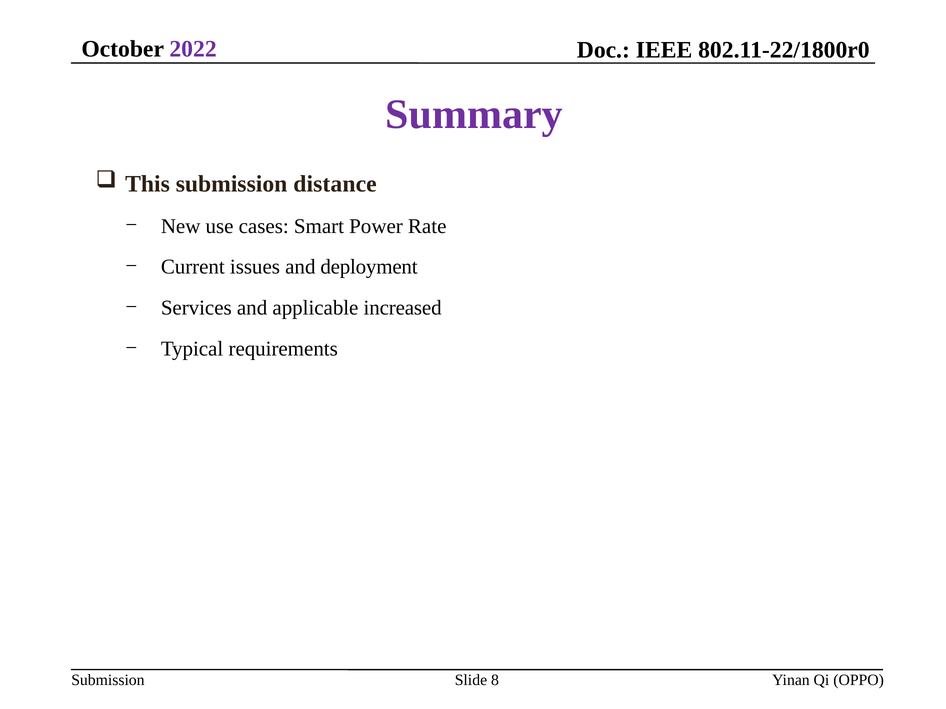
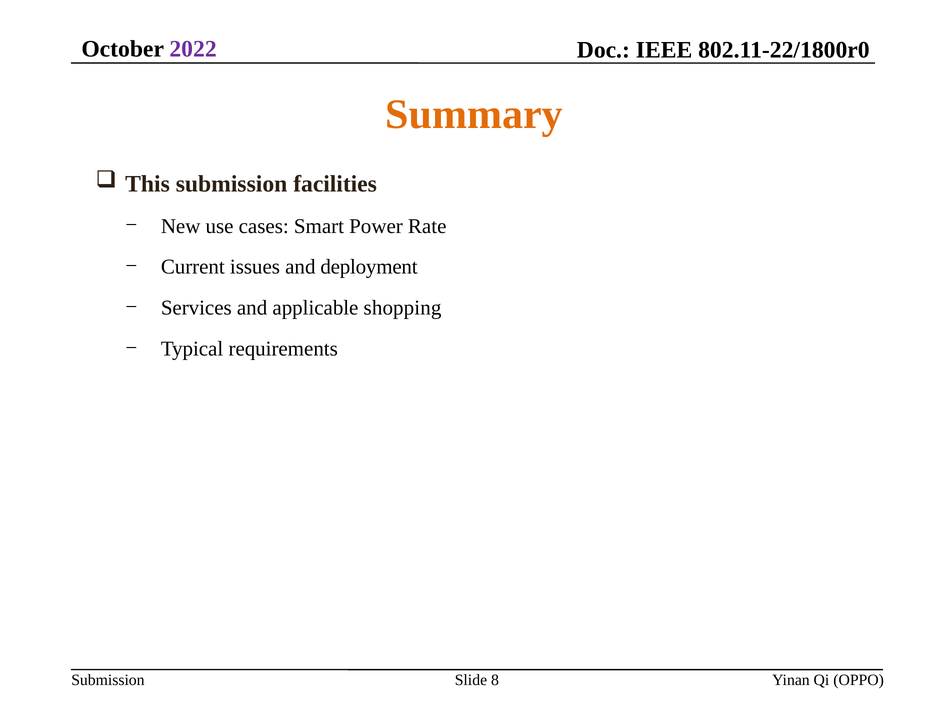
Summary colour: purple -> orange (474, 114)
distance: distance -> facilities (335, 184)
increased: increased -> shopping (403, 308)
